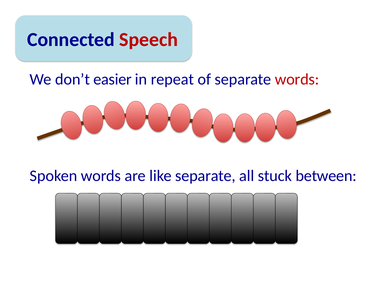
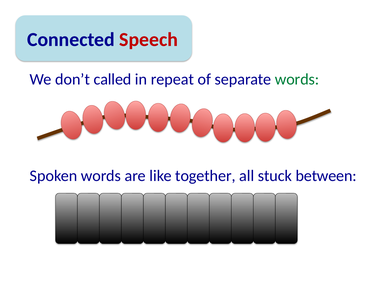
easier: easier -> called (113, 79)
words colour: red -> green (297, 79)
like separate: separate -> together (205, 176)
